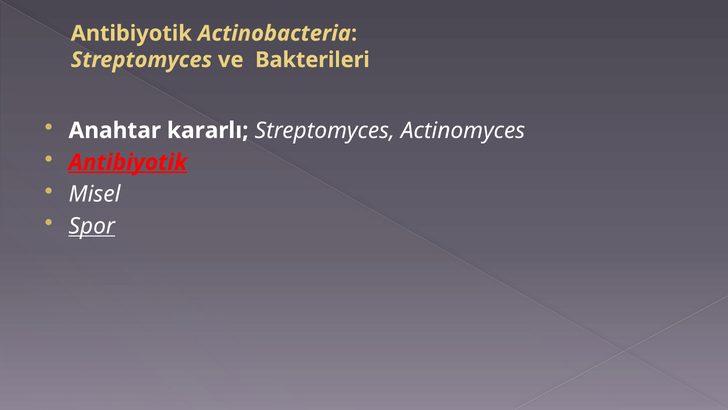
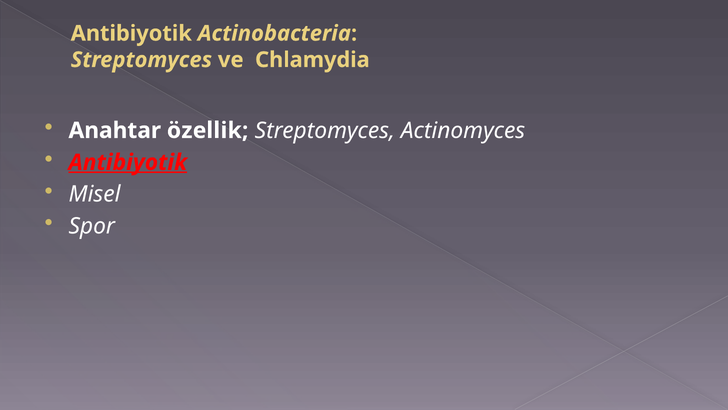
Bakterileri: Bakterileri -> Chlamydia (312, 60)
kararlı: kararlı -> özellik (208, 130)
Spor underline: present -> none (92, 226)
